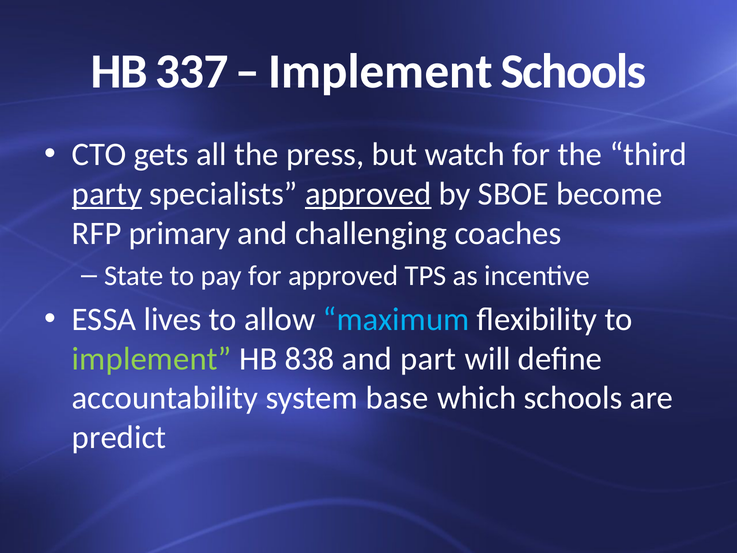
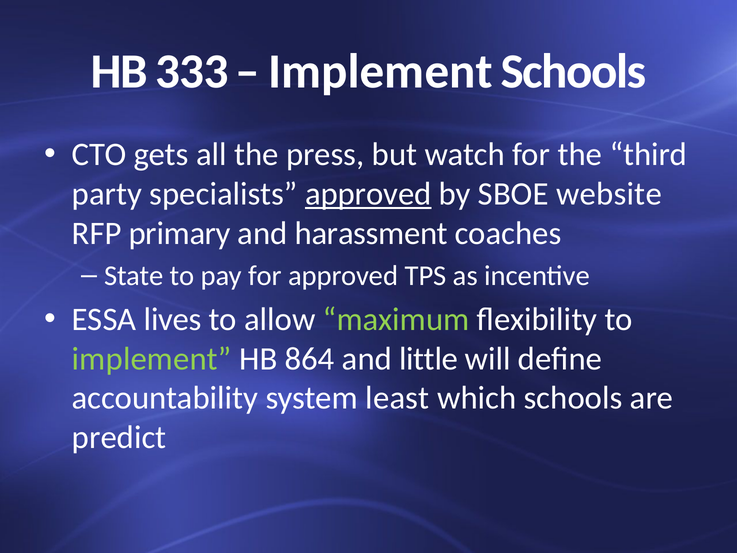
337: 337 -> 333 (192, 72)
party underline: present -> none (107, 194)
become: become -> website (609, 194)
challenging: challenging -> harassment (371, 233)
maximum colour: light blue -> light green (396, 319)
838: 838 -> 864 (310, 359)
part: part -> little (429, 359)
base: base -> least (397, 398)
